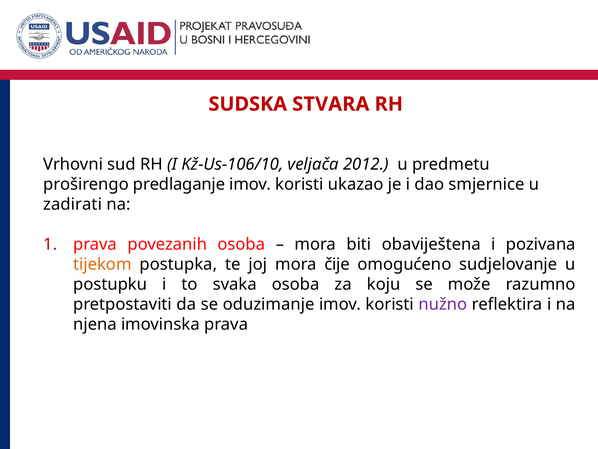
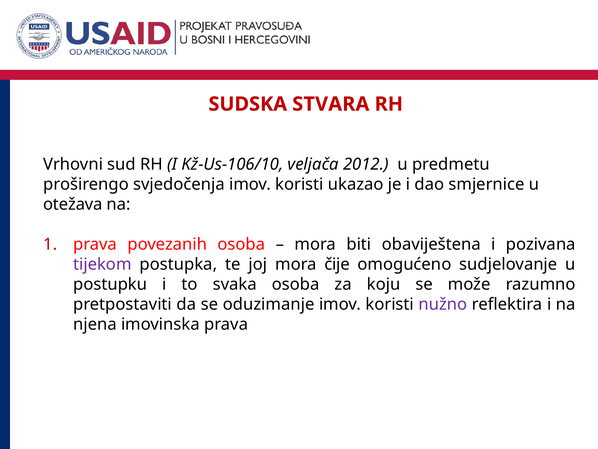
predlaganje: predlaganje -> svjedočenja (179, 184)
zadirati: zadirati -> otežava (73, 204)
tijekom colour: orange -> purple (102, 264)
